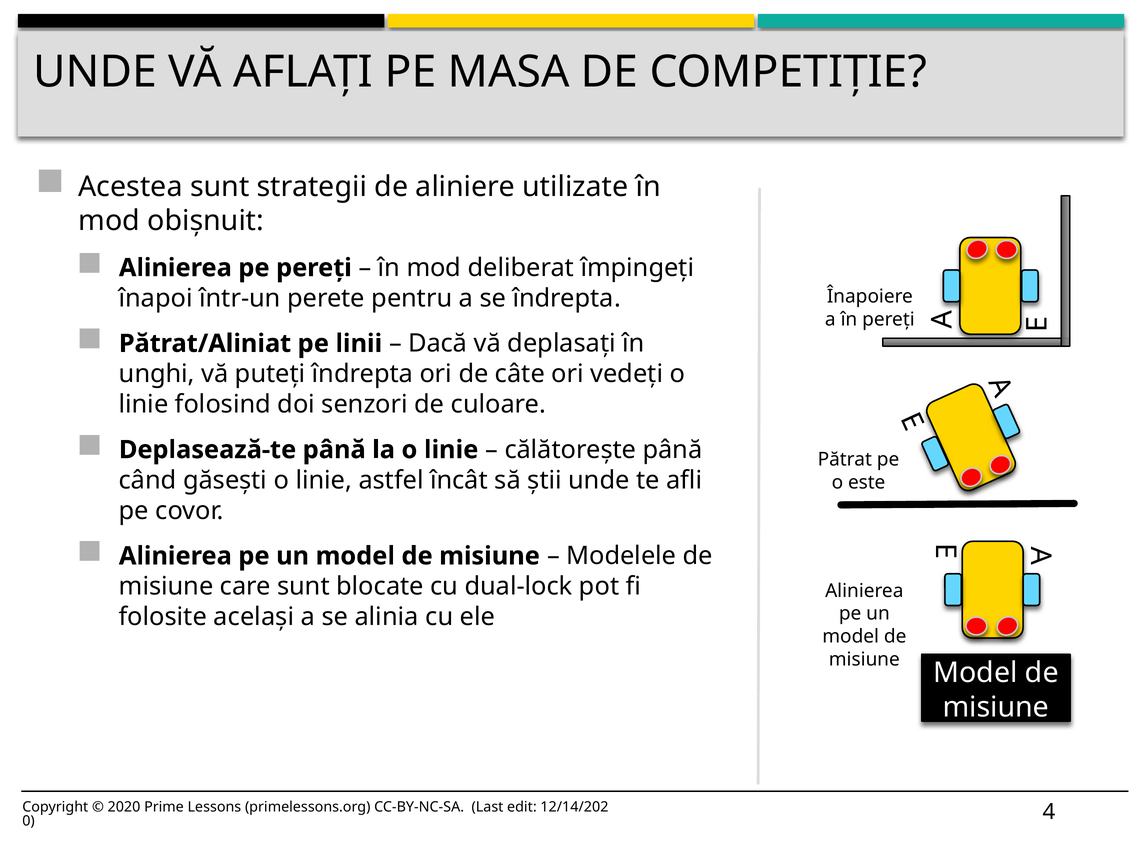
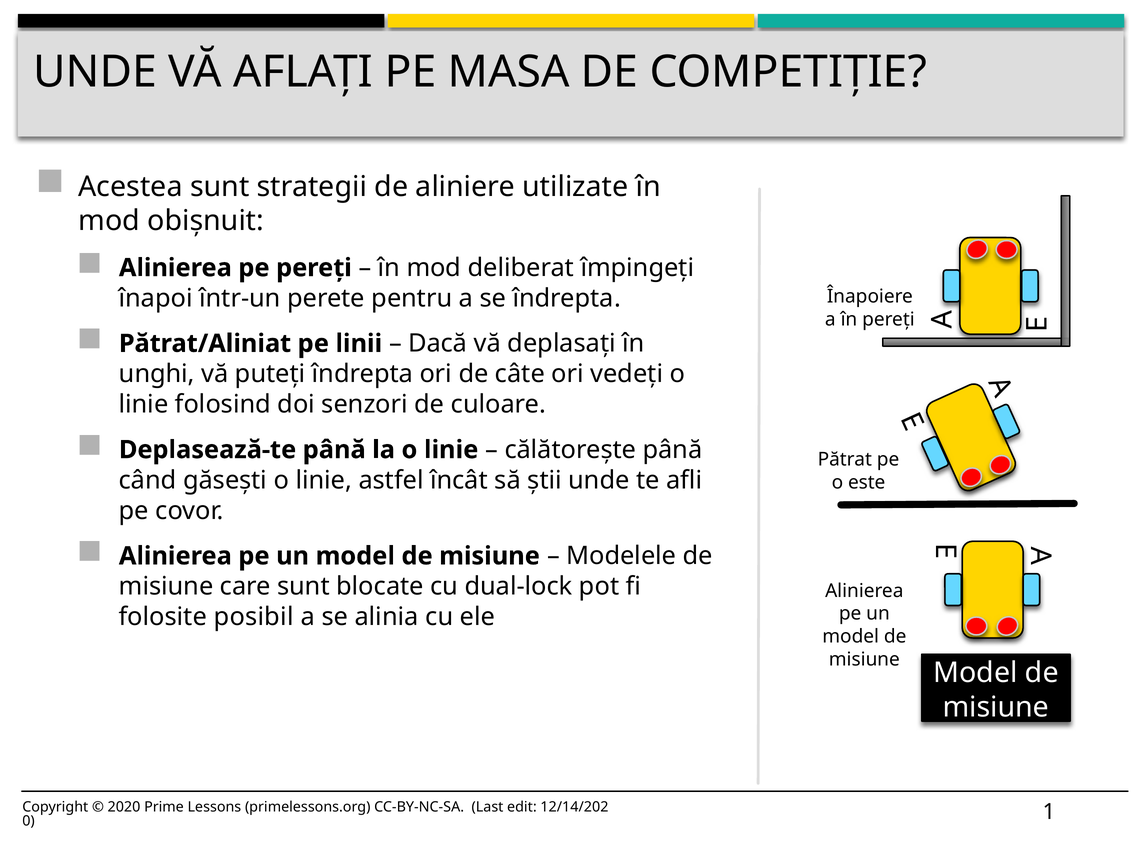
același: același -> posibil (254, 617)
4: 4 -> 1 (1049, 812)
